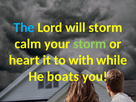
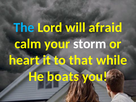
will storm: storm -> afraid (105, 27)
storm colour: light green -> white (90, 44)
with: with -> that (81, 60)
